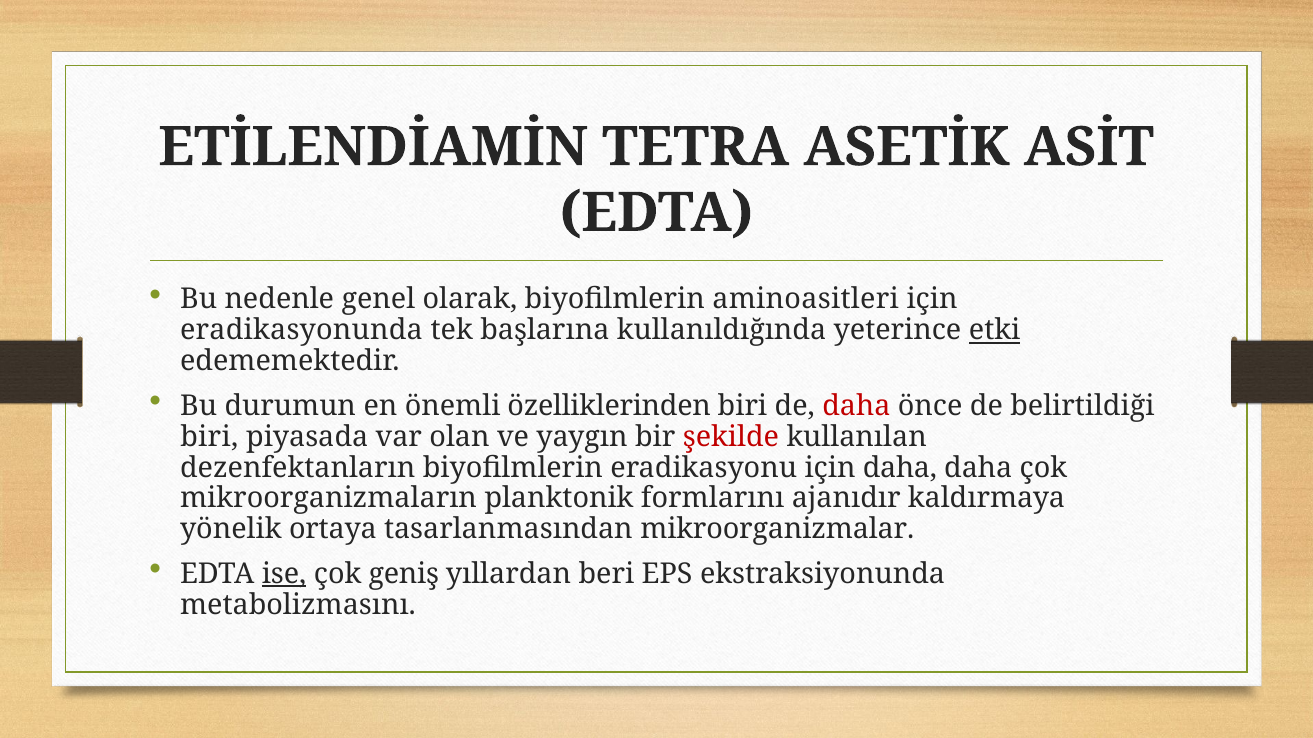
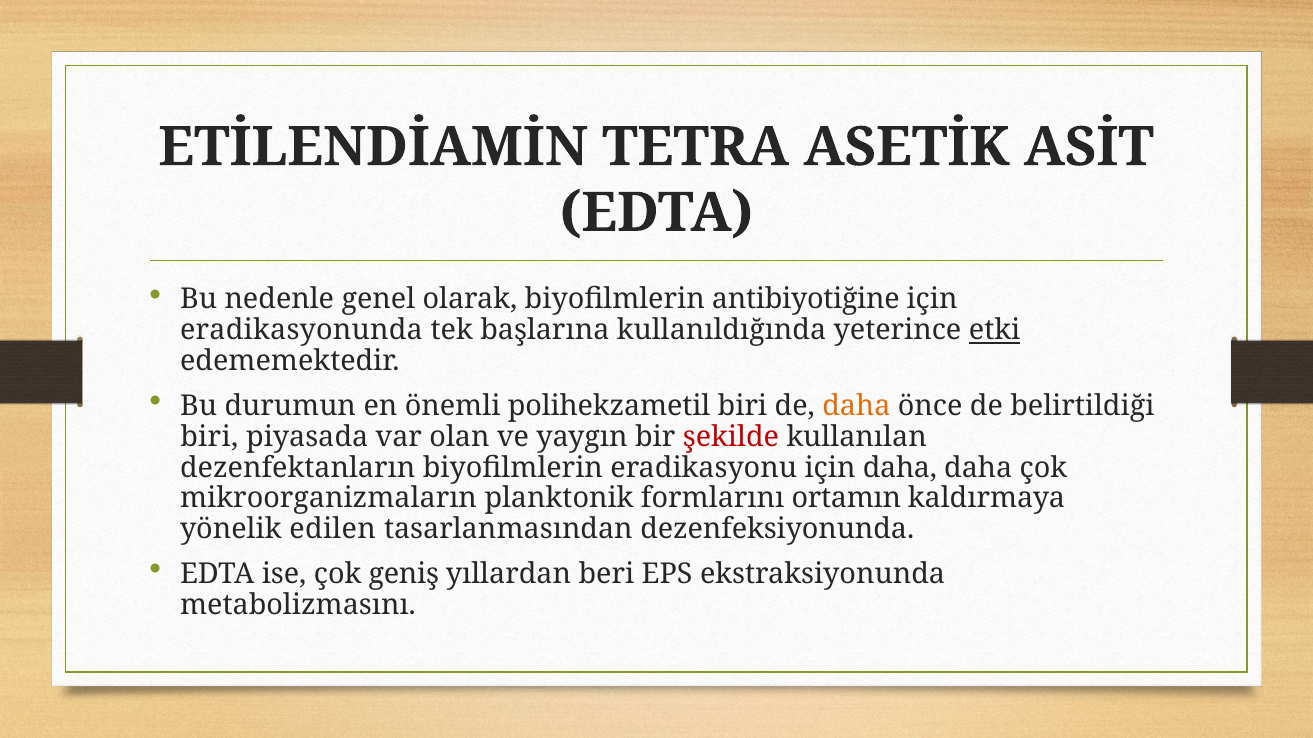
aminoasitleri: aminoasitleri -> antibiyotiğine (806, 300)
özelliklerinden: özelliklerinden -> polihekzametil (609, 406)
daha colour: red -> orange (856, 406)
ajanıdır: ajanıdır -> ortamın (846, 499)
ortaya: ortaya -> edilen (333, 530)
mikroorganizmalar: mikroorganizmalar -> dezenfeksiyonunda (777, 530)
ise underline: present -> none (284, 574)
